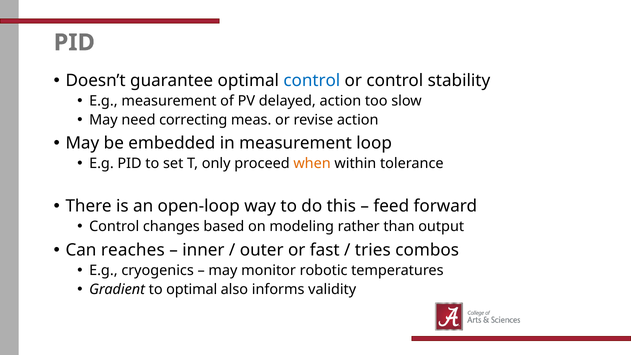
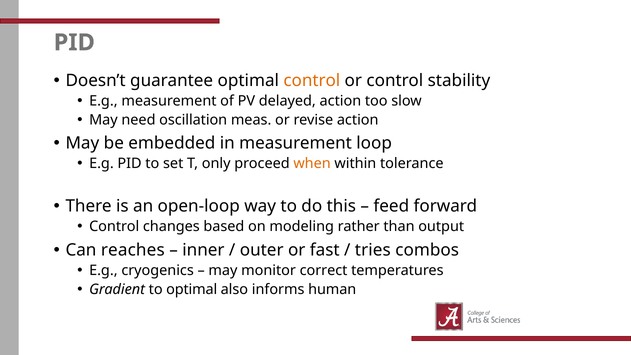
control colour: blue -> orange (312, 80)
correcting: correcting -> oscillation (193, 120)
robotic: robotic -> correct (324, 270)
validity: validity -> human (332, 289)
